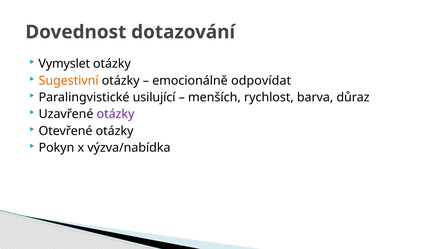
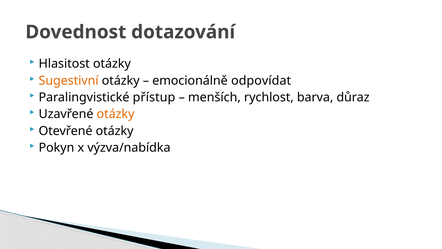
Vymyslet: Vymyslet -> Hlasitost (64, 64)
usilující: usilující -> přístup (154, 97)
otázky colour: purple -> orange (116, 114)
